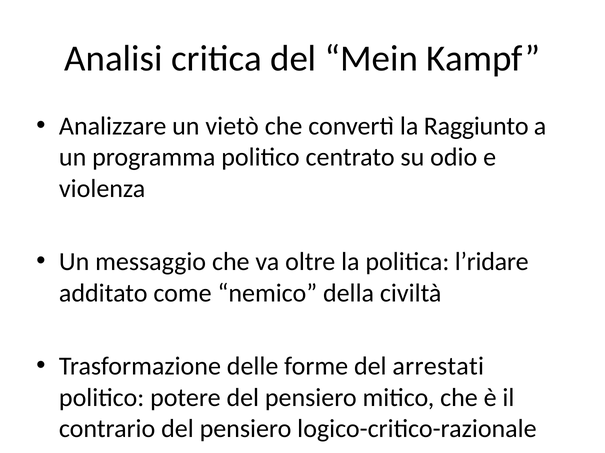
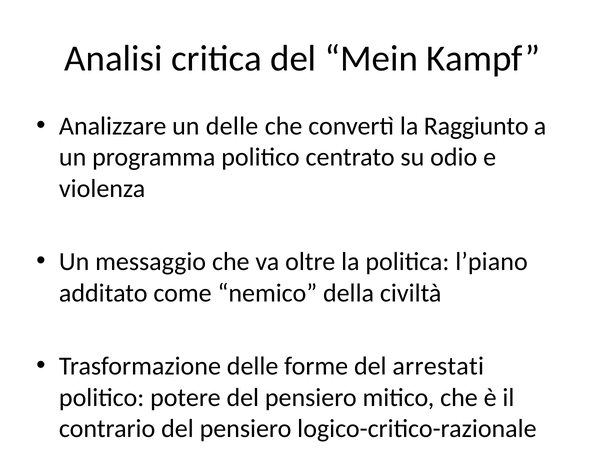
un vietò: vietò -> delle (232, 126)
l’ridare: l’ridare -> l’piano (492, 262)
